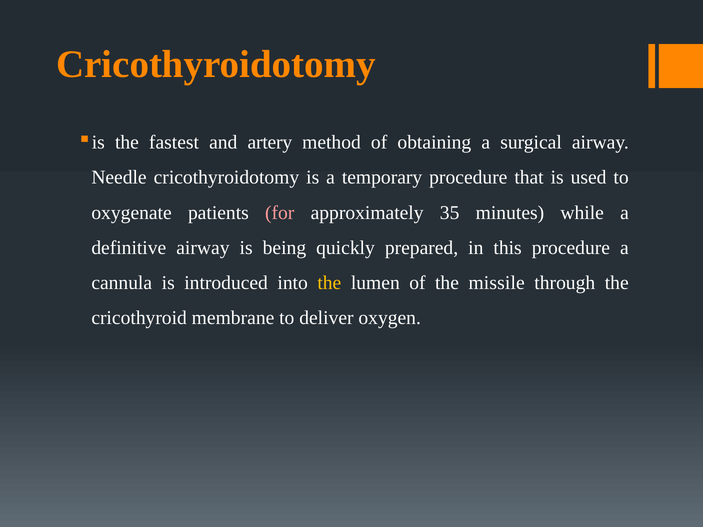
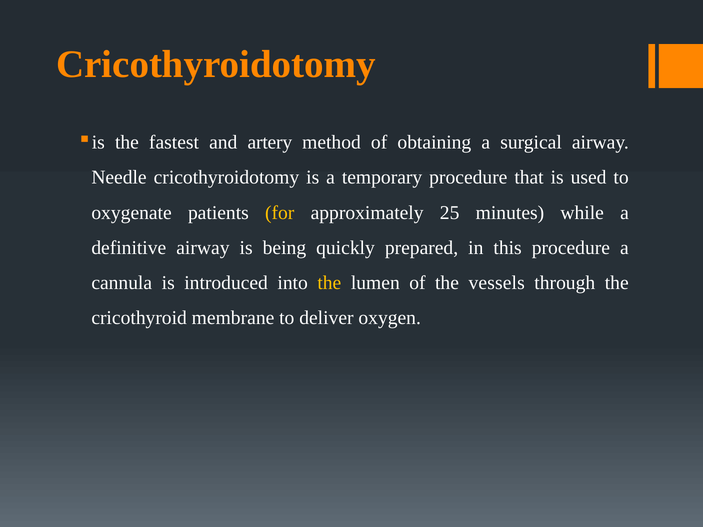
for colour: pink -> yellow (280, 213)
35: 35 -> 25 (450, 213)
missile: missile -> vessels (497, 283)
